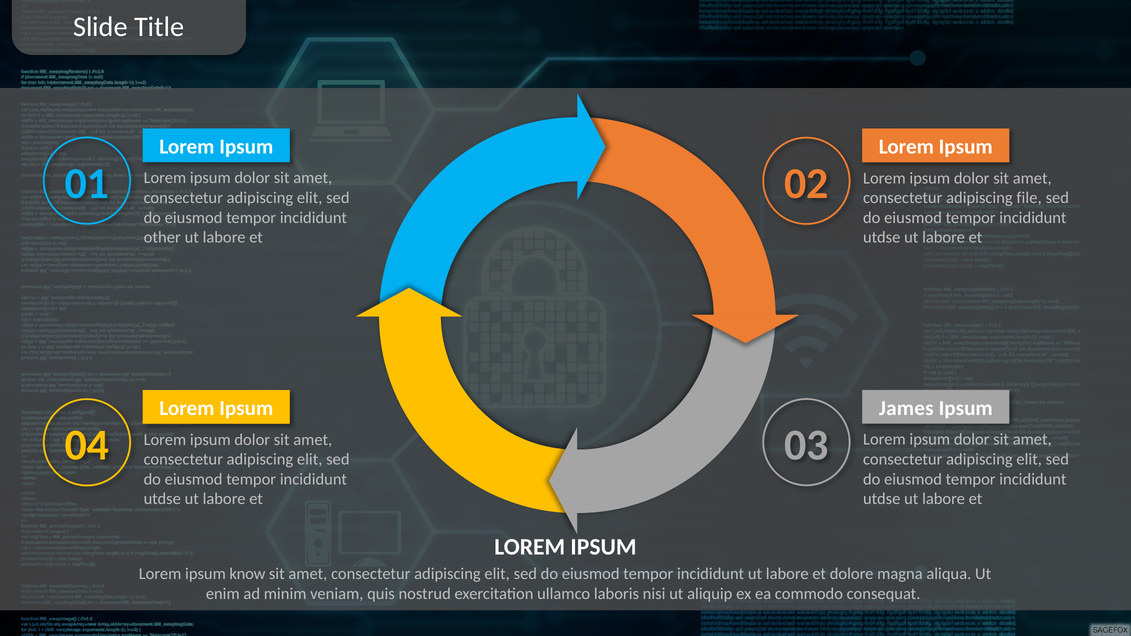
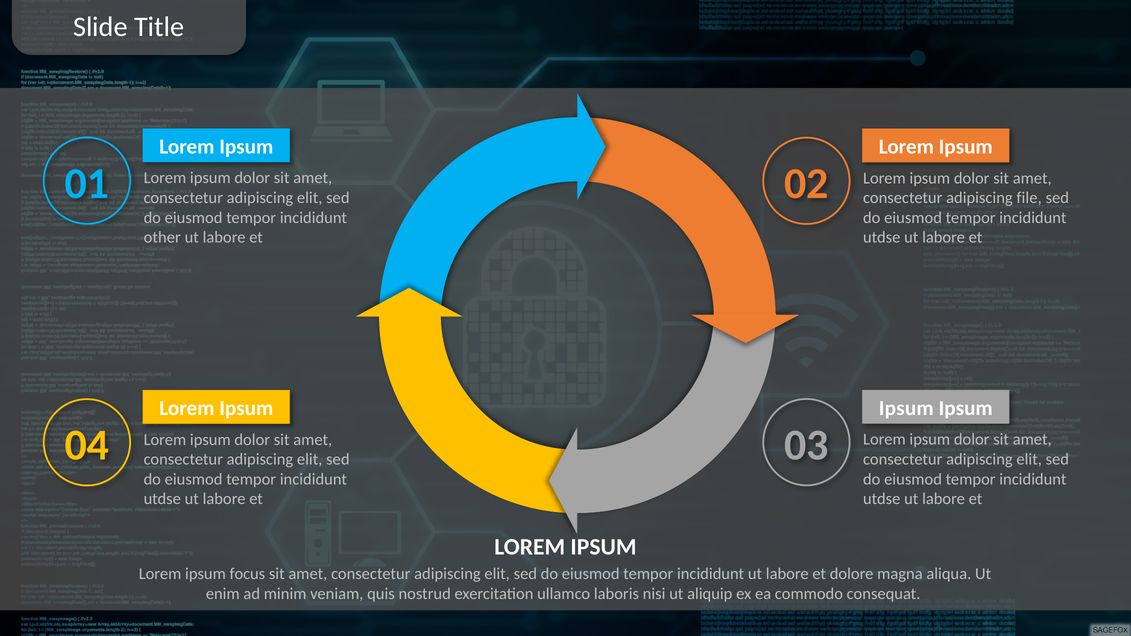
James: James -> Ipsum (906, 408)
know: know -> focus (247, 574)
